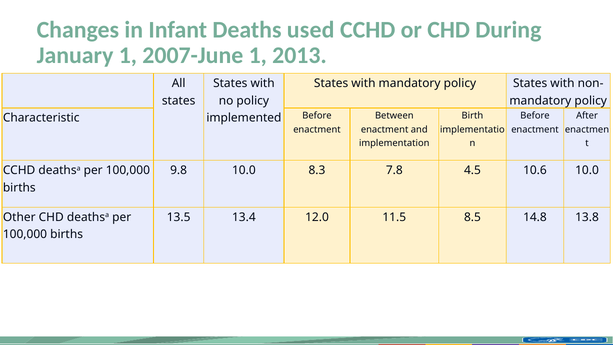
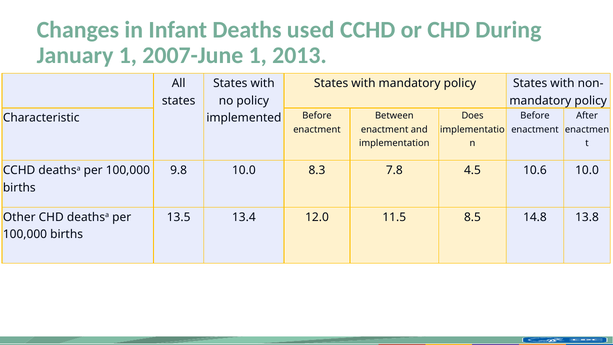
Birth: Birth -> Does (472, 116)
